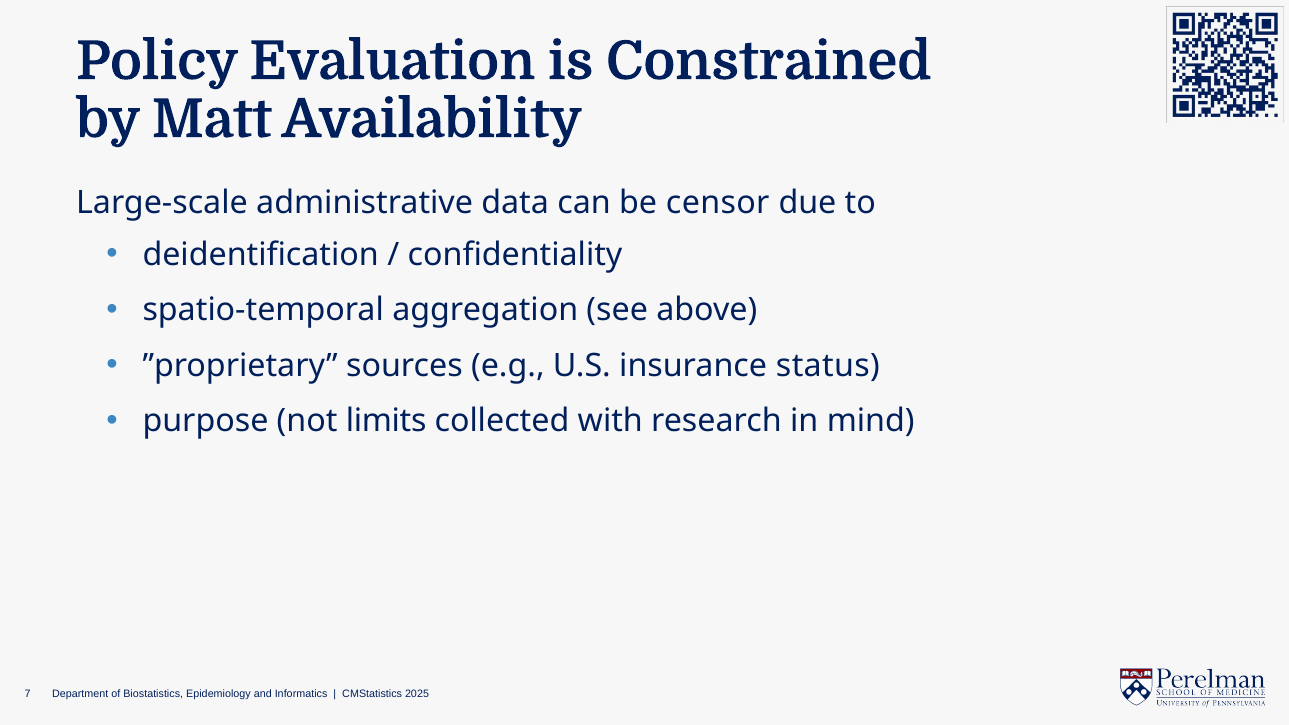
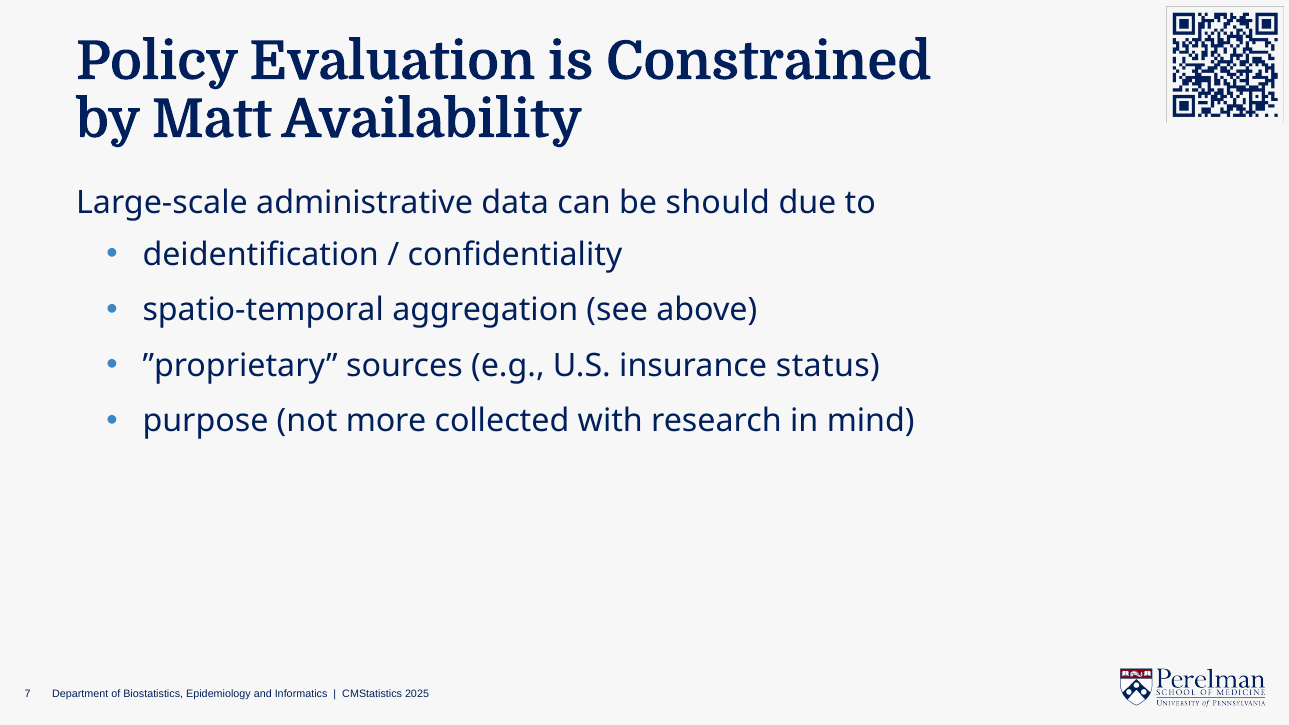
censor: censor -> should (718, 203)
limits: limits -> more (386, 421)
